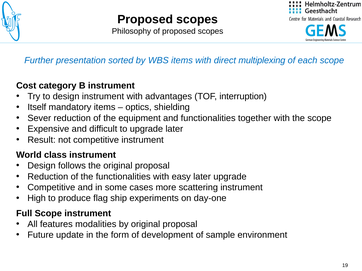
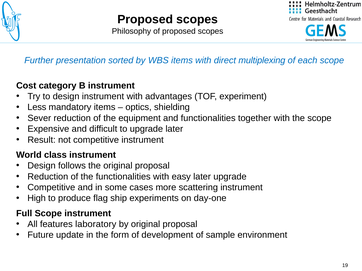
interruption: interruption -> experiment (243, 97)
Itself: Itself -> Less (37, 107)
modalities: modalities -> laboratory (96, 225)
